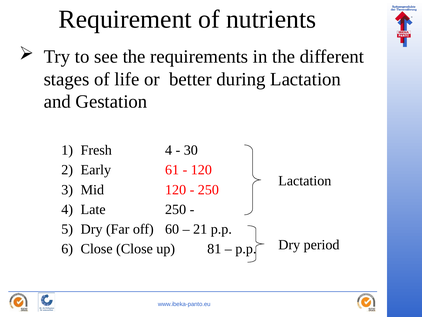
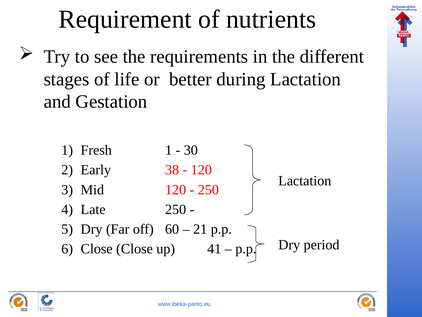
Fresh 4: 4 -> 1 (169, 150)
61: 61 -> 38 (172, 170)
81: 81 -> 41 (214, 248)
